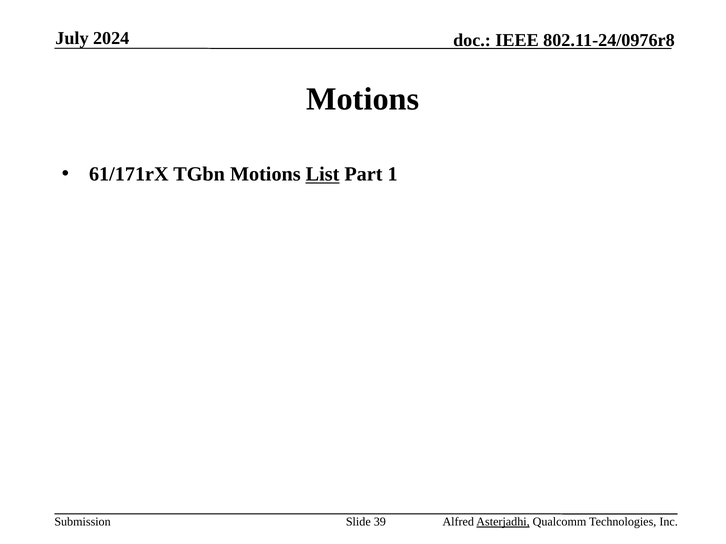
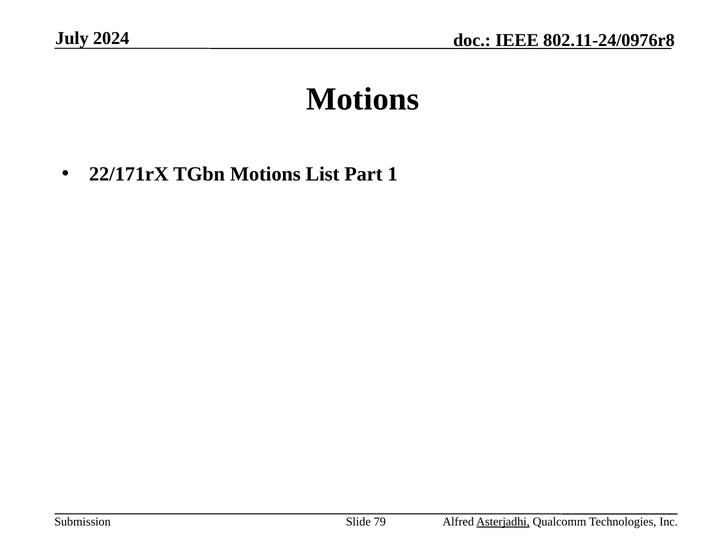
61/171rX: 61/171rX -> 22/171rX (129, 174)
List underline: present -> none (323, 174)
39: 39 -> 79 (380, 522)
